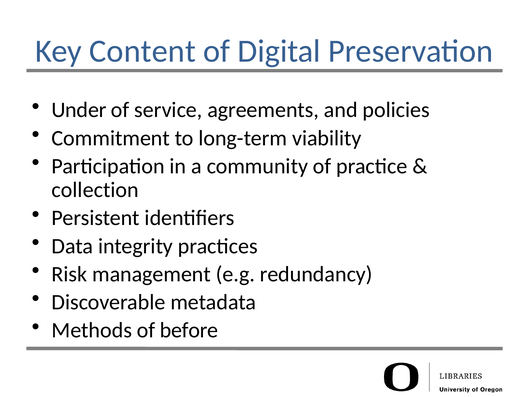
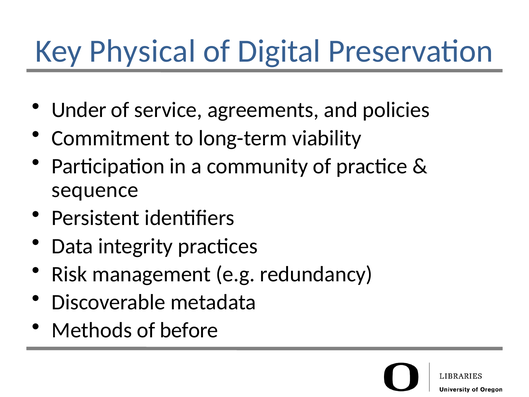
Content: Content -> Physical (142, 51)
collection: collection -> sequence (95, 190)
